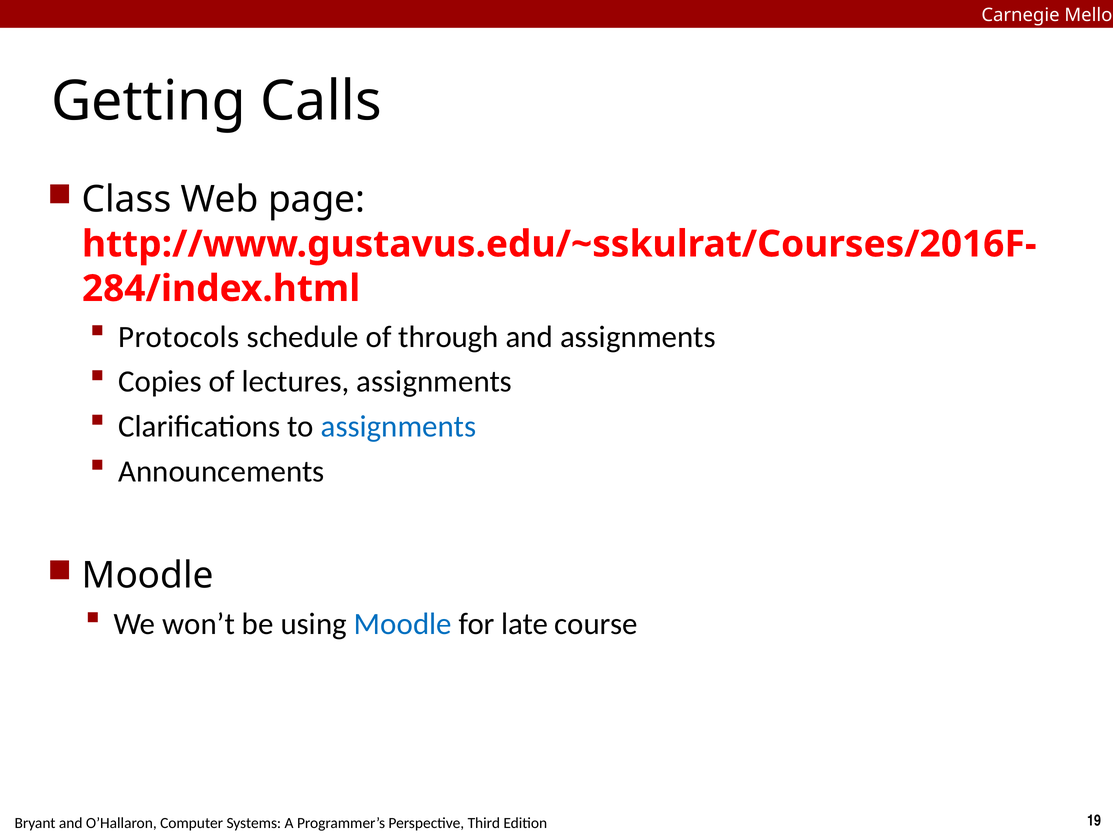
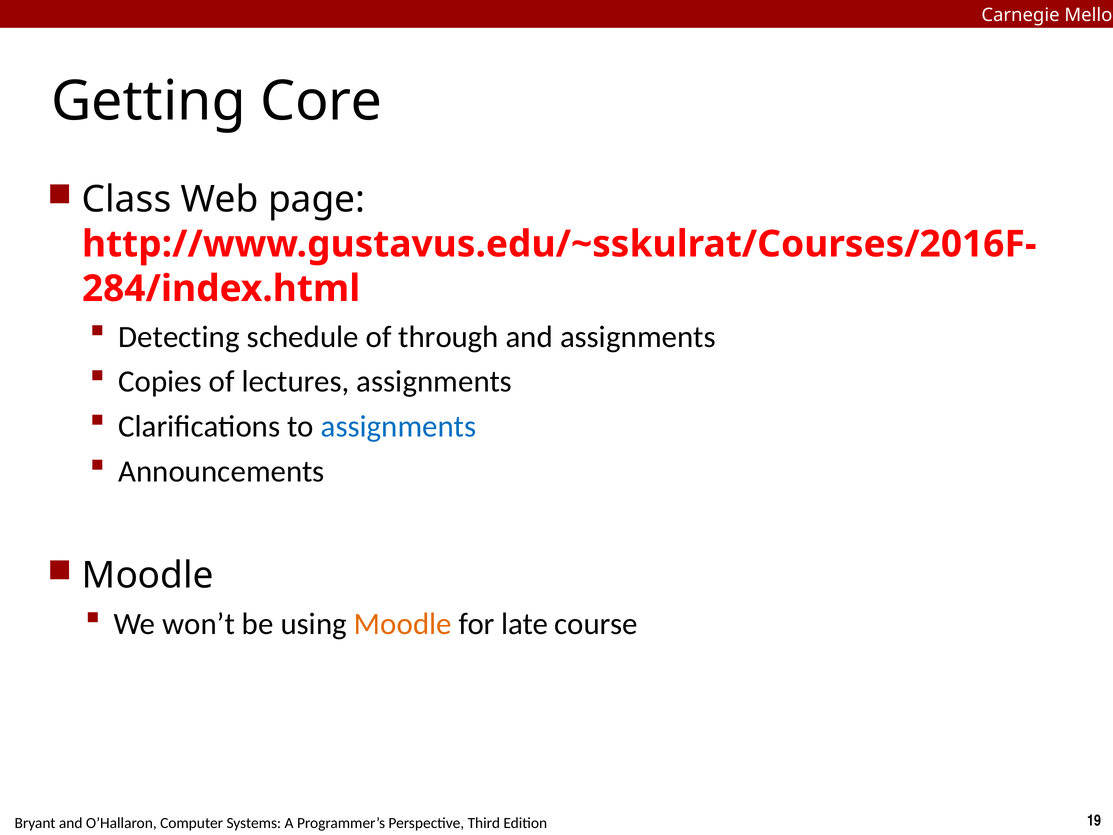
Calls: Calls -> Core (321, 101)
Protocols: Protocols -> Detecting (179, 337)
Moodle colour: blue -> orange (403, 624)
